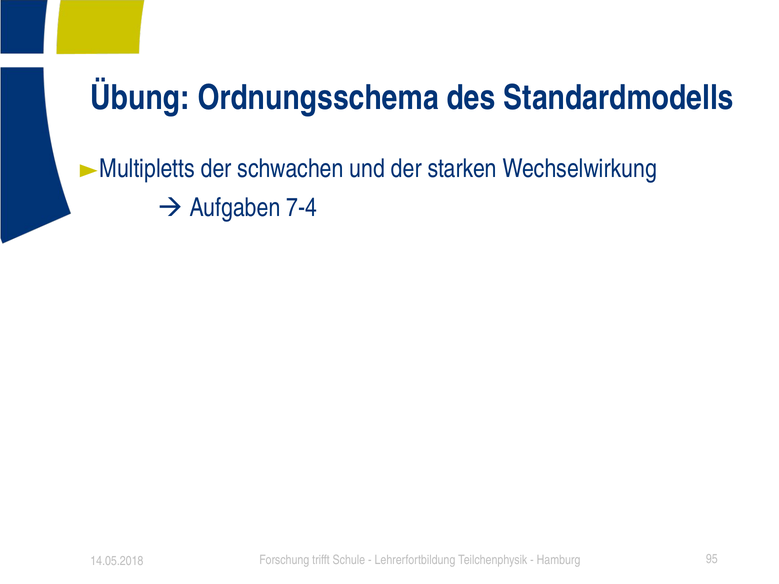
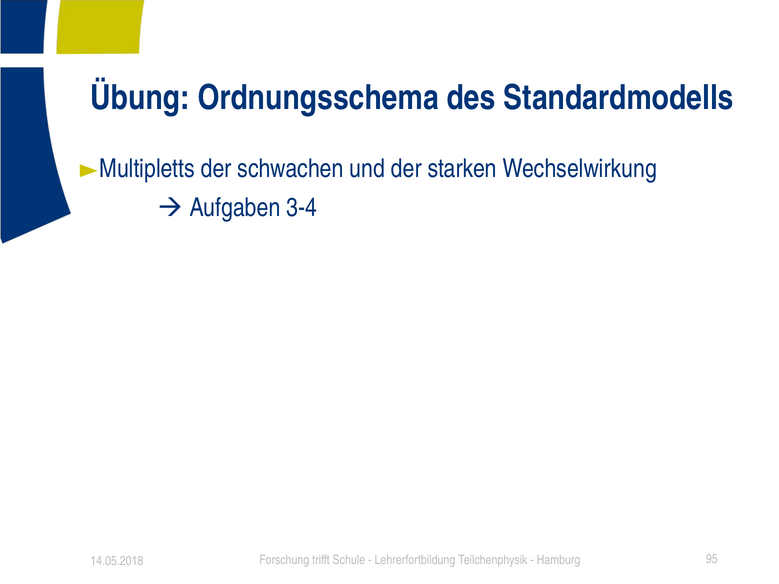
7-4: 7-4 -> 3-4 (302, 208)
